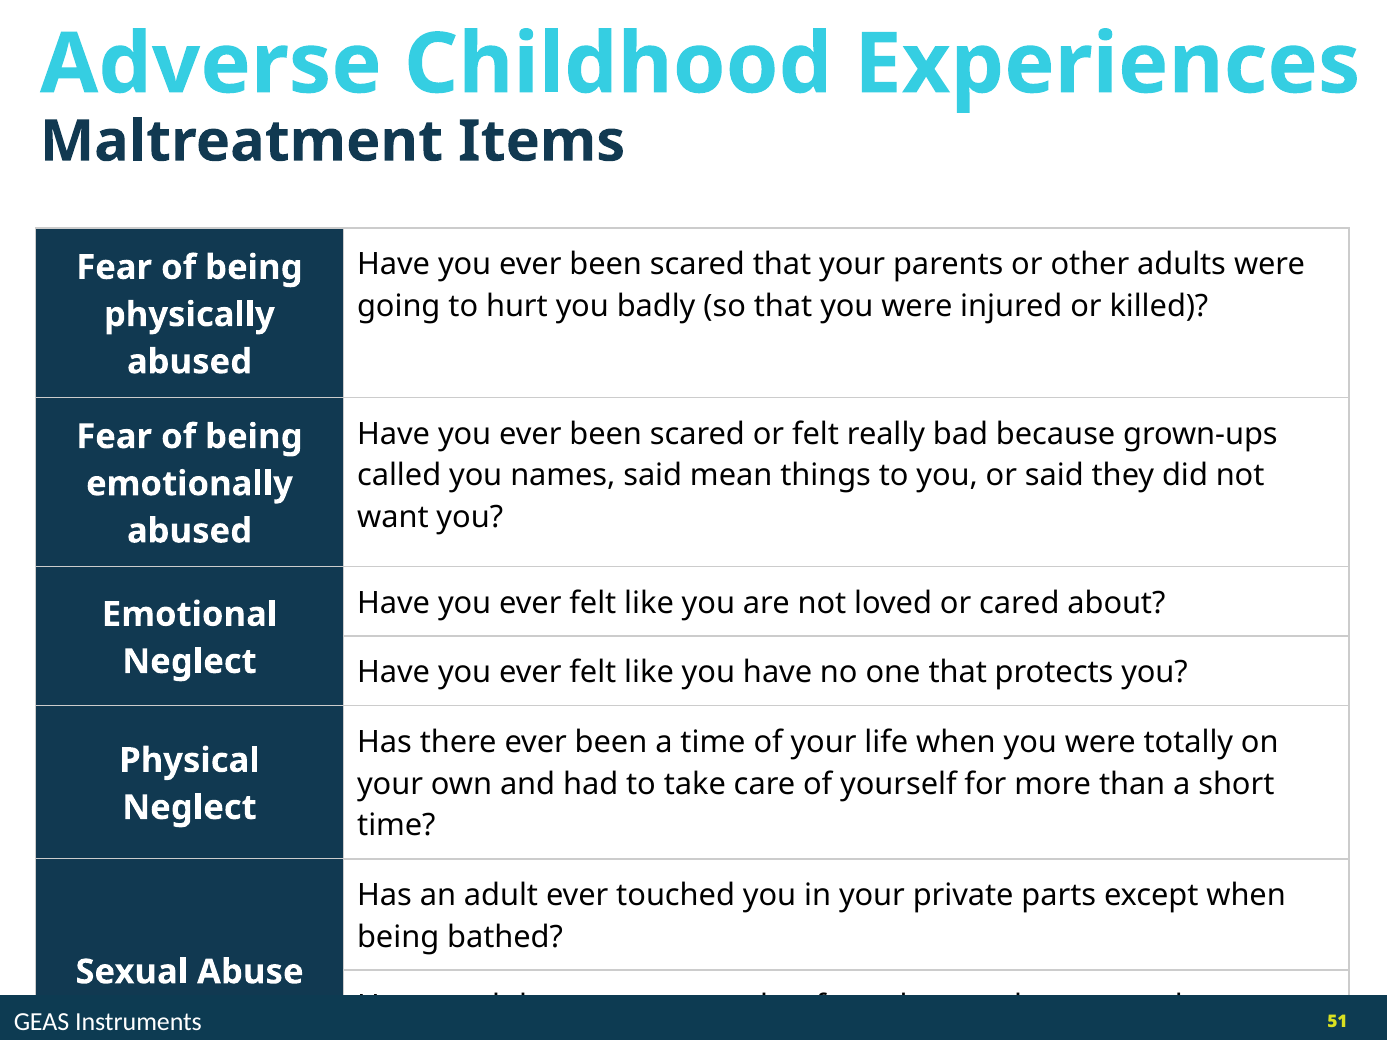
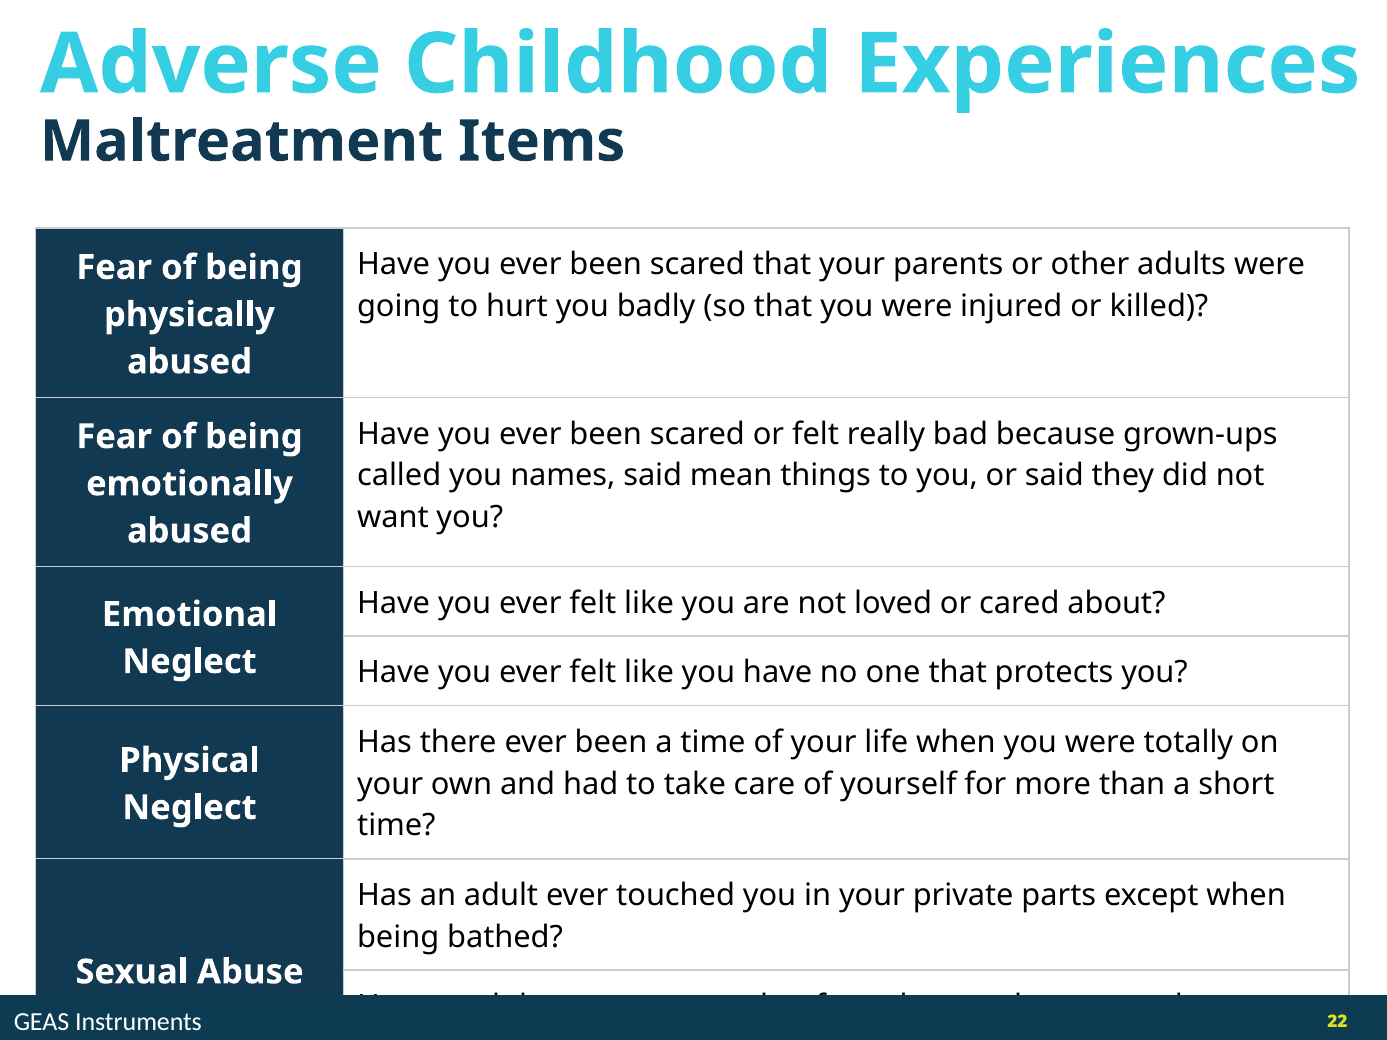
51: 51 -> 22 (1337, 1022)
